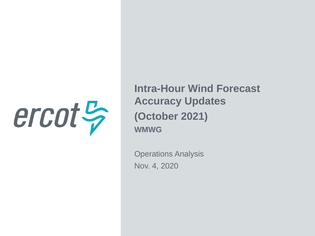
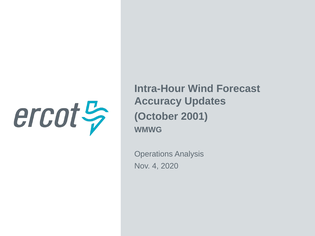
2021: 2021 -> 2001 (194, 117)
